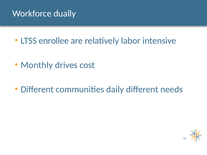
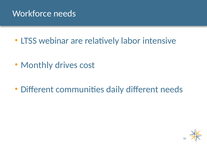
Workforce dually: dually -> needs (65, 14)
enrollee: enrollee -> webinar (54, 41)
